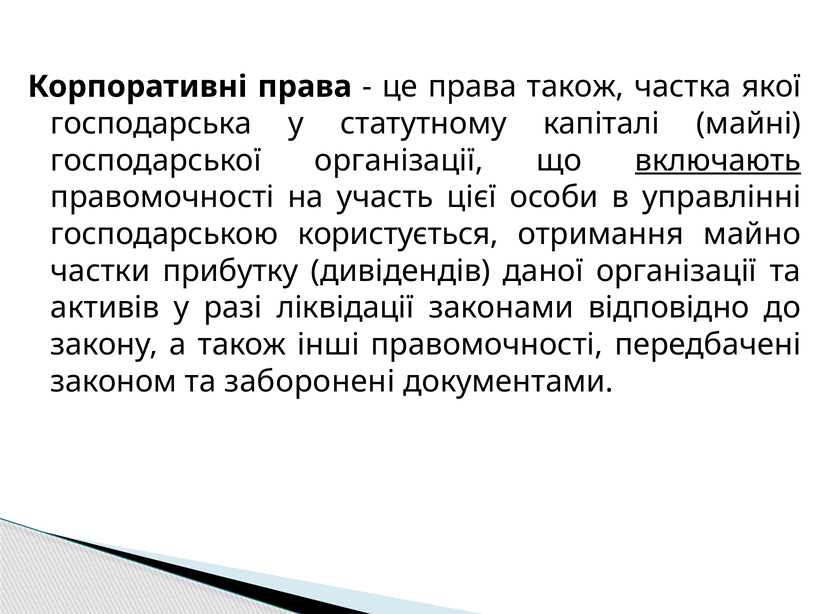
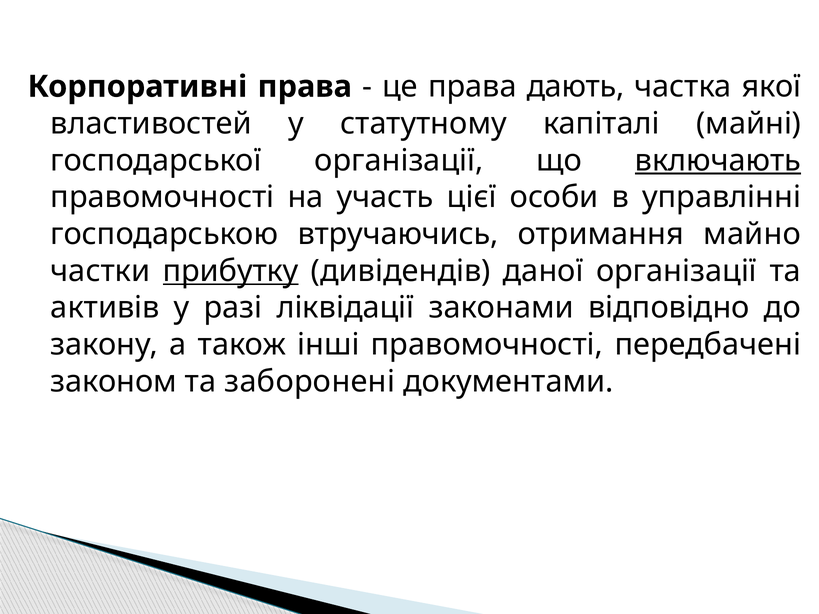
права також: також -> дають (576, 87)
господарська: господарська -> властивостей (151, 124)
користується: користується -> втручаючись (398, 234)
прибутку underline: none -> present (231, 271)
